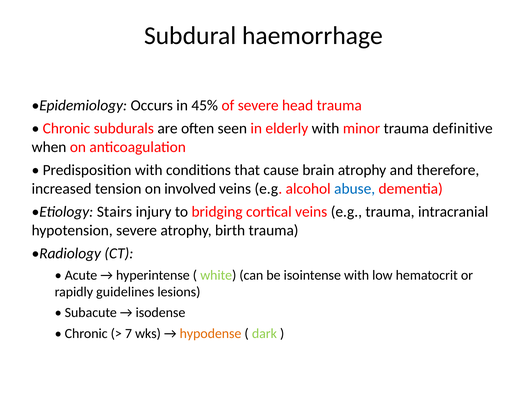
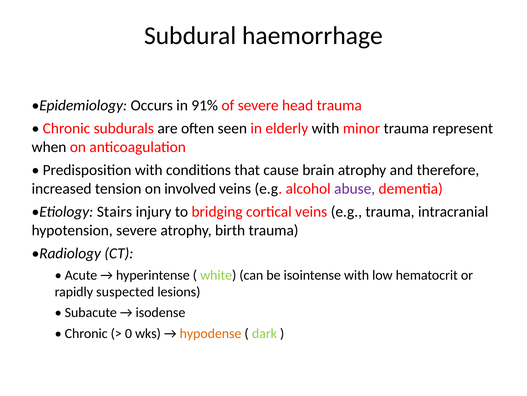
45%: 45% -> 91% (205, 105)
definitive: definitive -> represent (463, 128)
abuse colour: blue -> purple (355, 188)
guidelines: guidelines -> suspected (125, 291)
7: 7 -> 0 (128, 333)
